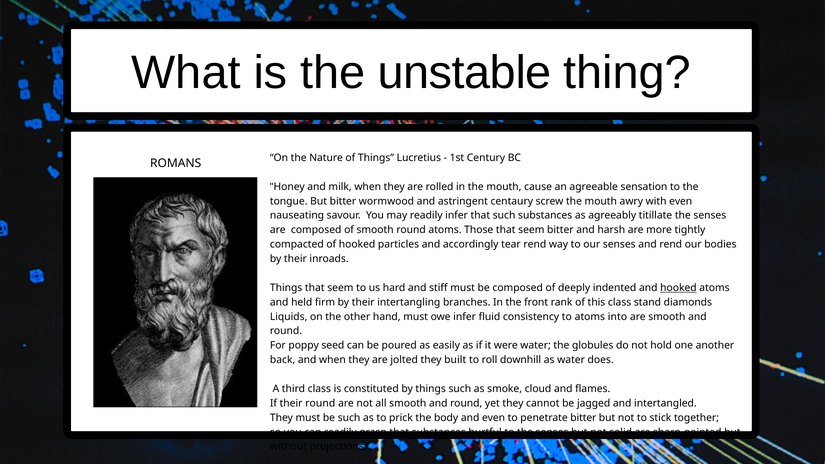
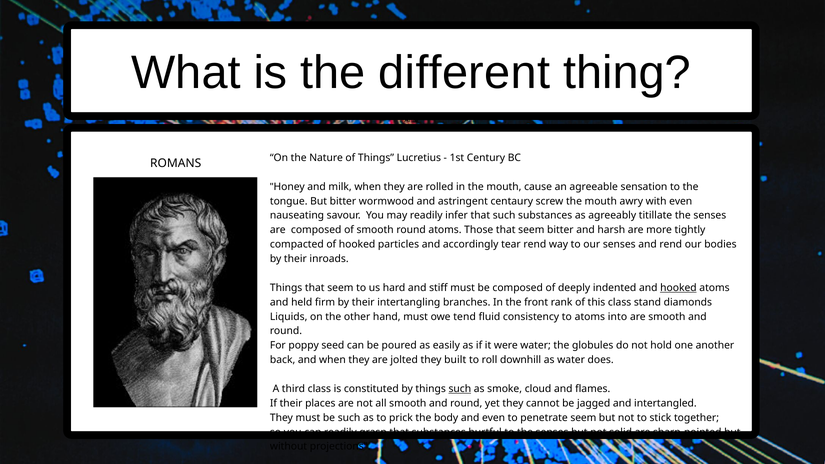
unstable: unstable -> different (464, 73)
owe infer: infer -> tend (465, 317)
such underline: none -> present (460, 389)
their round: round -> places (320, 403)
penetrate bitter: bitter -> seem (583, 418)
